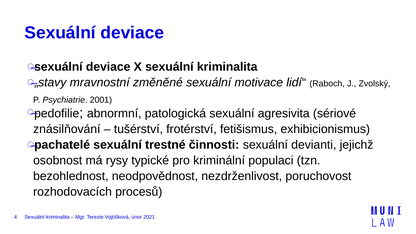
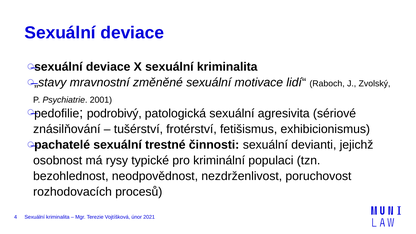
abnormní: abnormní -> podrobivý (114, 113)
